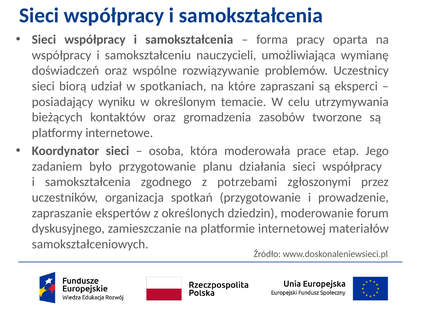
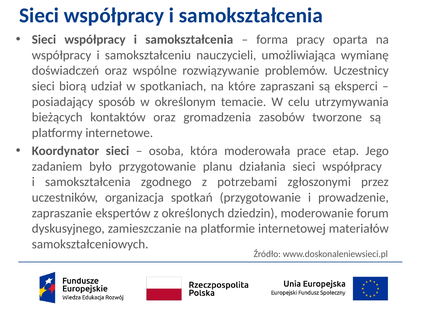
wyniku: wyniku -> sposób (117, 102)
